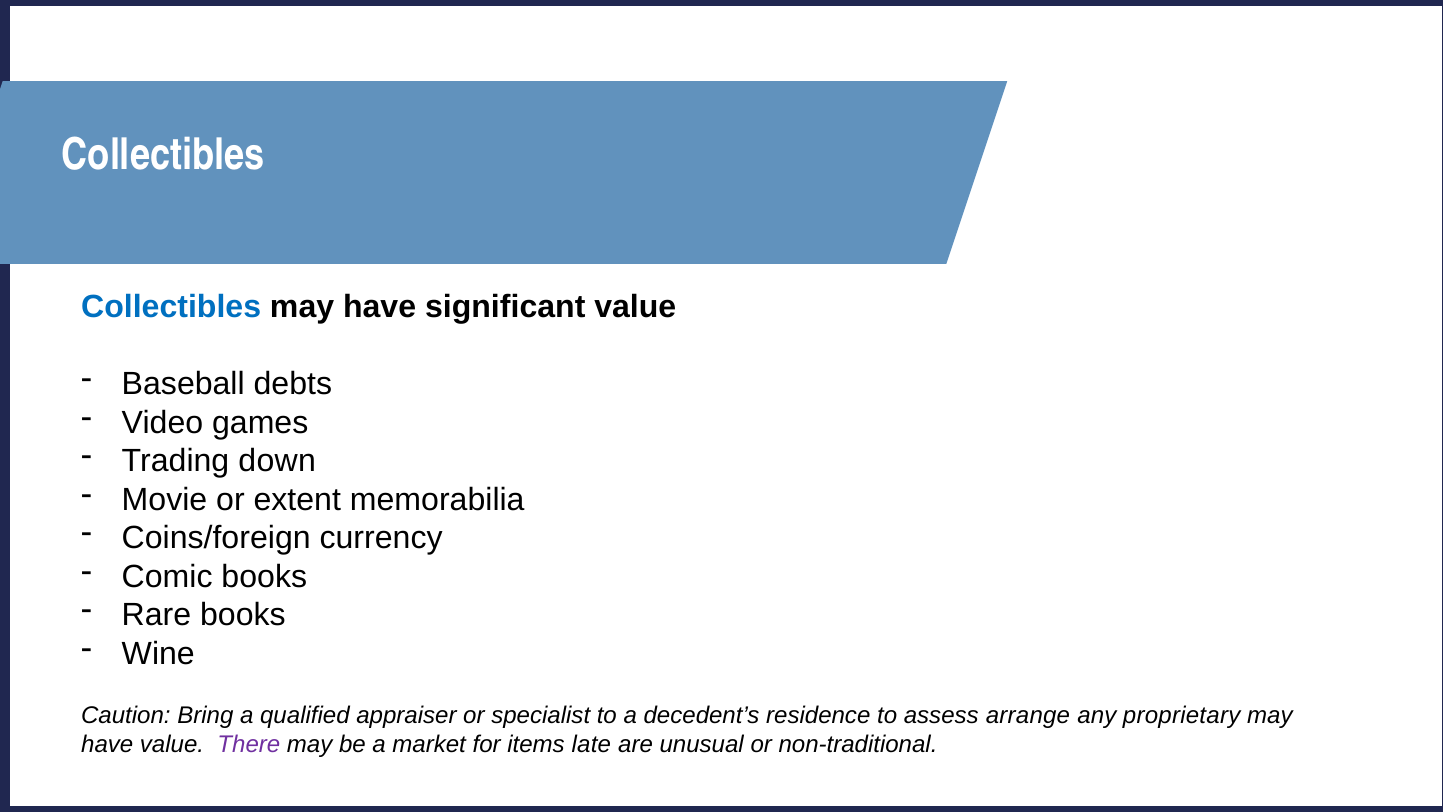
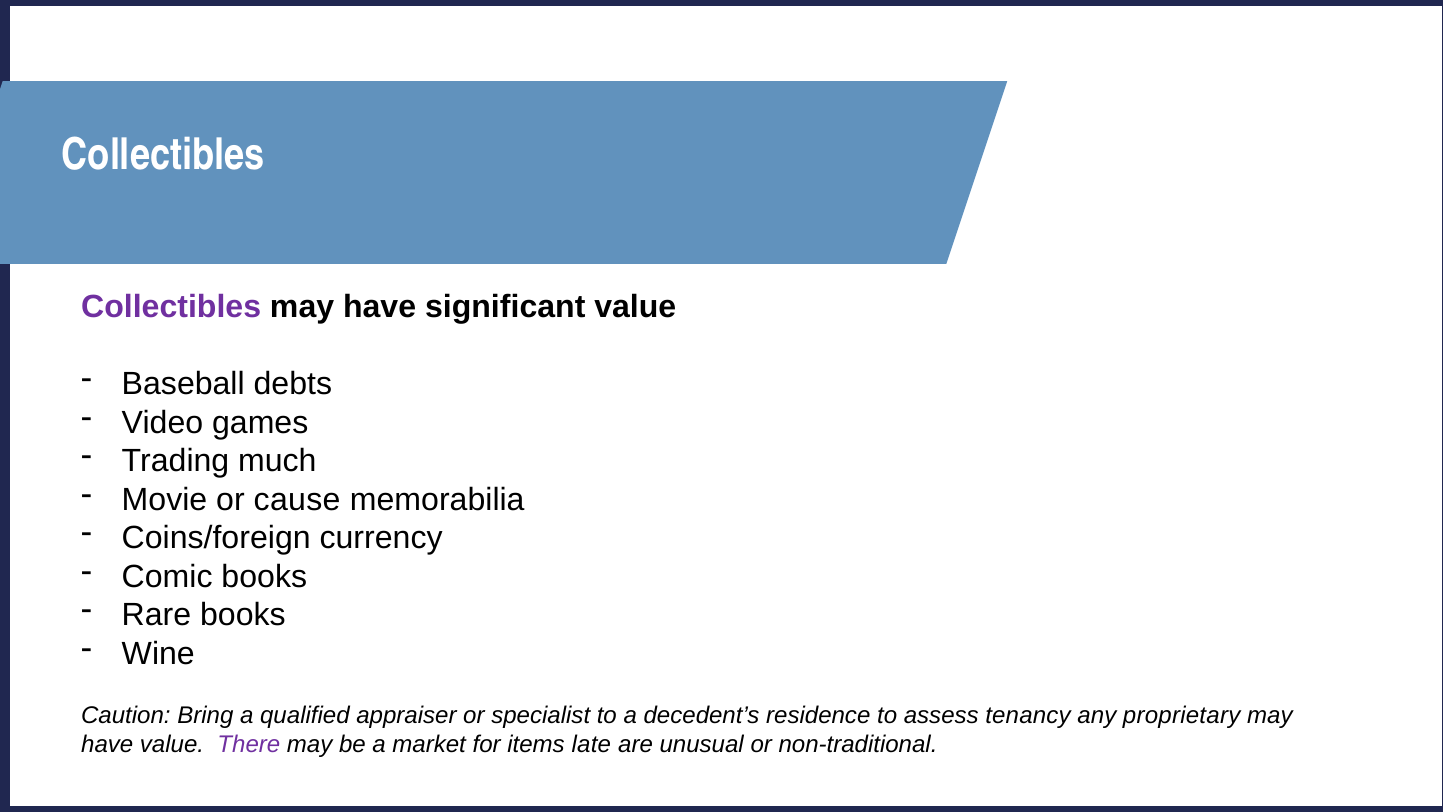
Collectibles colour: blue -> purple (171, 307)
down: down -> much (277, 461)
extent: extent -> cause (297, 500)
arrange: arrange -> tenancy (1028, 715)
